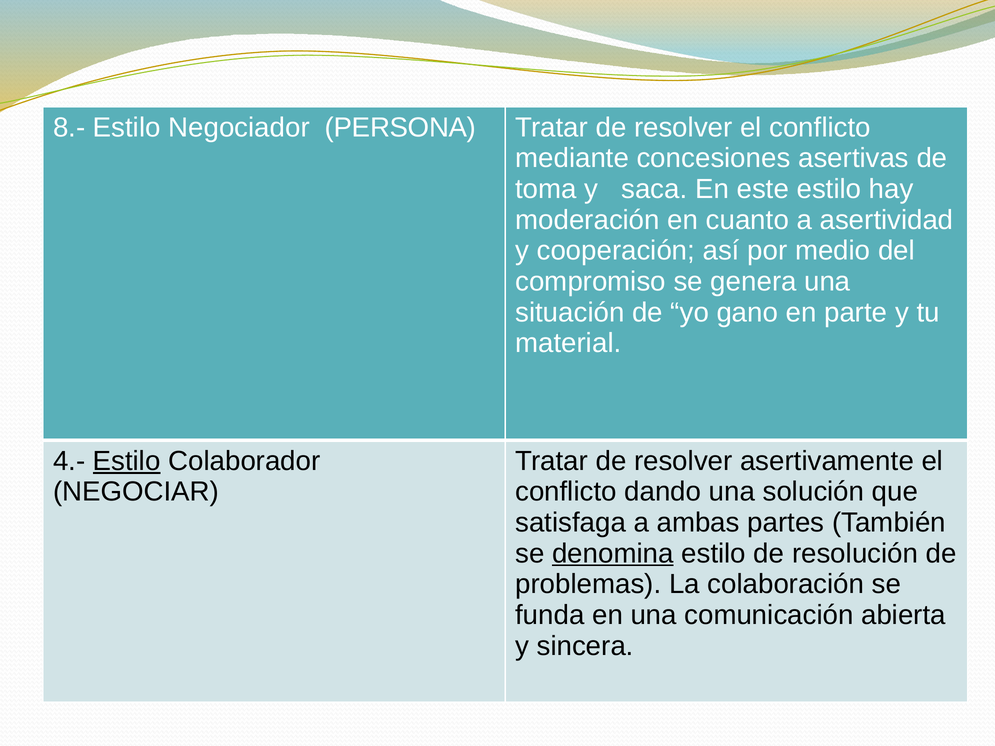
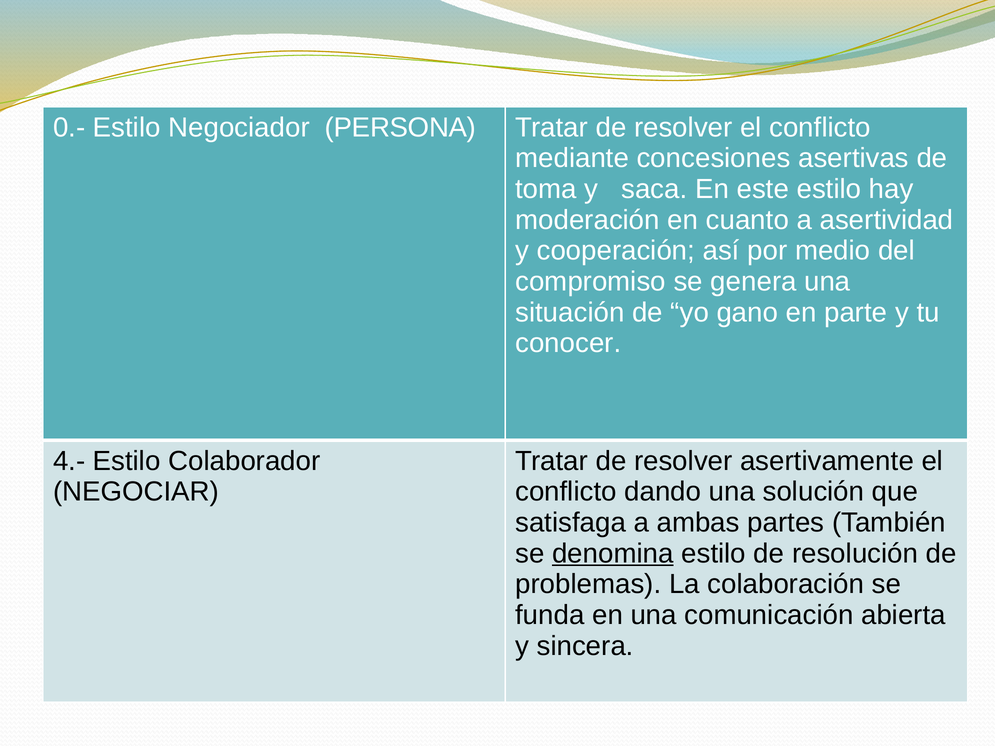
8.-: 8.- -> 0.- (69, 128)
material: material -> conocer (568, 343)
Estilo underline: present -> none (127, 461)
